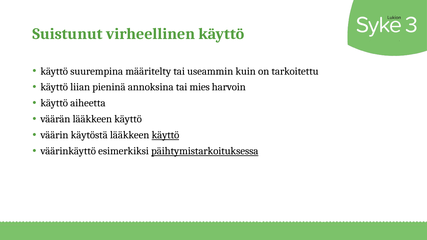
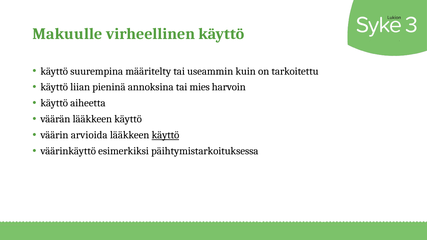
Suistunut: Suistunut -> Makuulle (67, 34)
käytöstä: käytöstä -> arvioida (89, 135)
päihtymistarkoituksessa underline: present -> none (205, 151)
